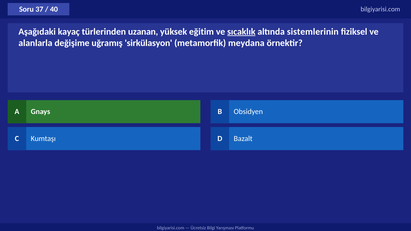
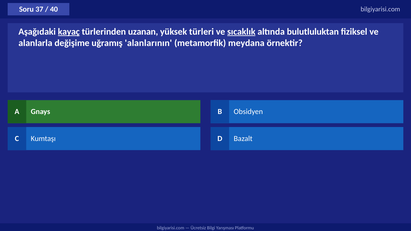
kayaç underline: none -> present (69, 32)
eğitim: eğitim -> türleri (202, 32)
sistemlerinin: sistemlerinin -> bulutluluktan (313, 32)
sirkülasyon: sirkülasyon -> alanlarının (148, 43)
